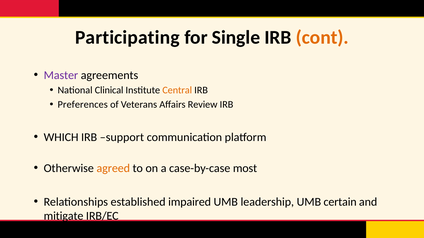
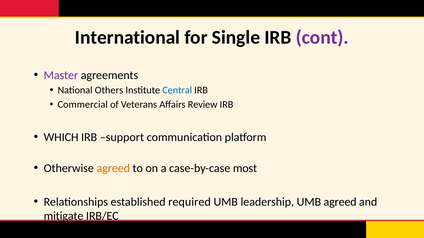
Participating: Participating -> International (127, 38)
cont colour: orange -> purple (322, 38)
Clinical: Clinical -> Others (109, 91)
Central colour: orange -> blue (177, 91)
Preferences: Preferences -> Commercial (83, 105)
impaired: impaired -> required (190, 202)
UMB certain: certain -> agreed (340, 202)
